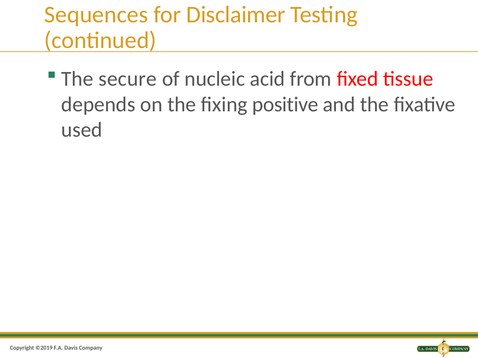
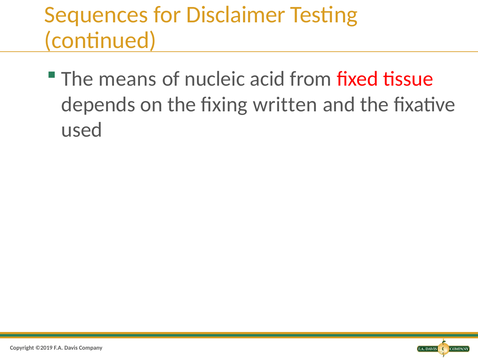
secure: secure -> means (128, 79)
positive: positive -> written (285, 105)
